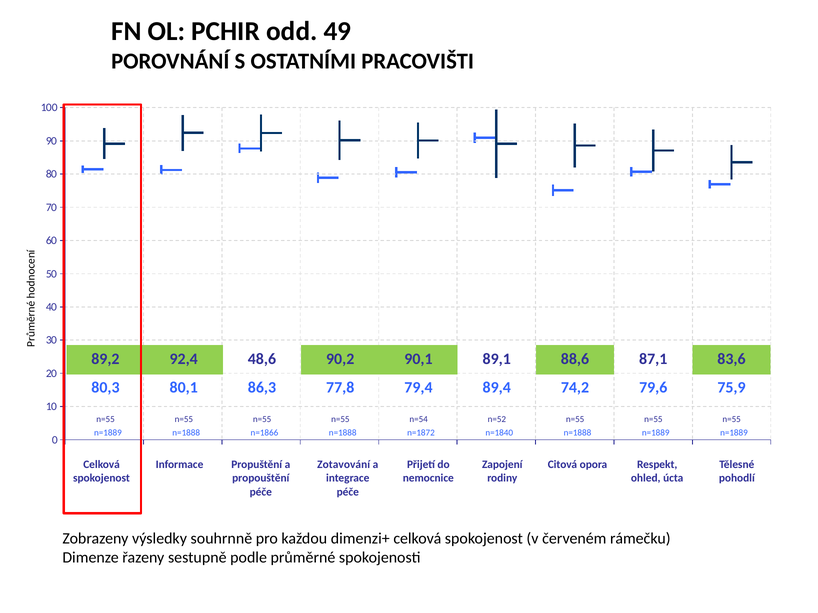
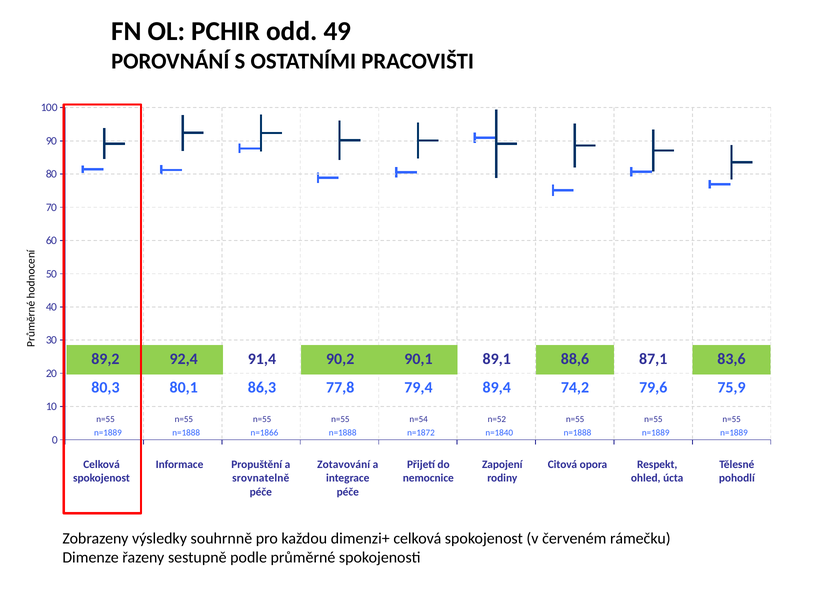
48,6: 48,6 -> 91,4 (262, 359)
propouštění: propouštění -> srovnatelně (261, 479)
